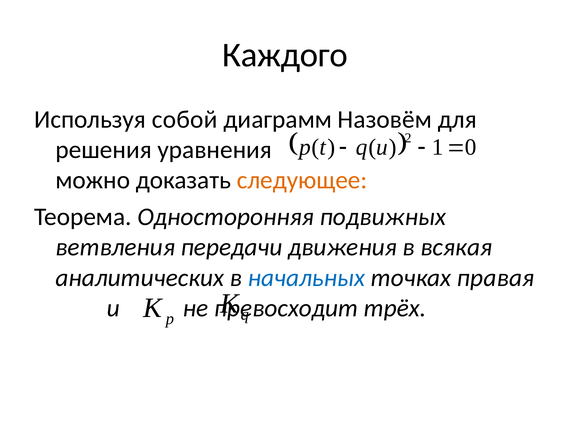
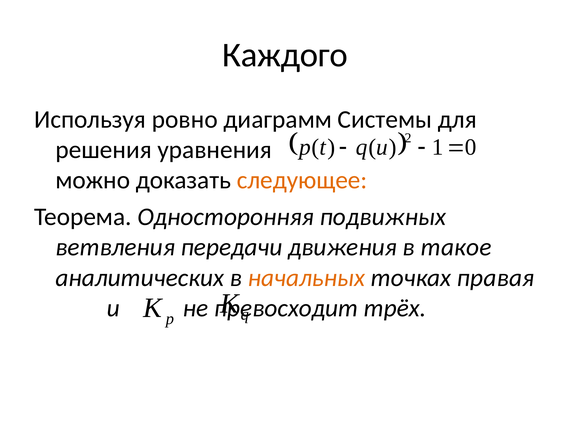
собой: собой -> ровно (185, 120)
Назовём: Назовём -> Системы (385, 120)
всякая: всякая -> такое (456, 248)
начальных colour: blue -> orange (306, 278)
